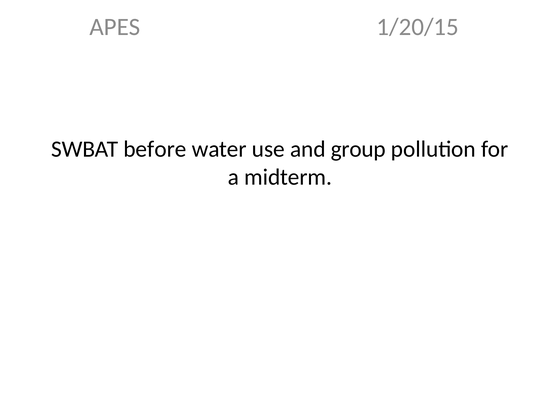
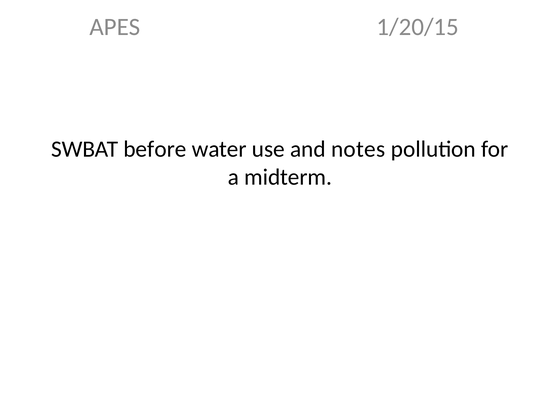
group: group -> notes (358, 149)
